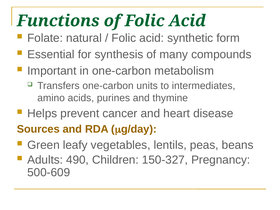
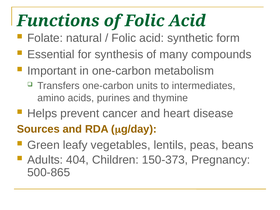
490: 490 -> 404 (77, 160)
150-327: 150-327 -> 150-373 (165, 160)
500-609: 500-609 -> 500-865 (49, 172)
